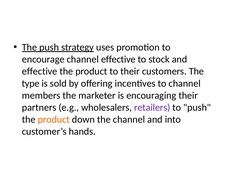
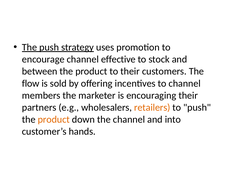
effective: effective -> between (40, 71)
type: type -> flow (31, 83)
retailers colour: purple -> orange (152, 107)
